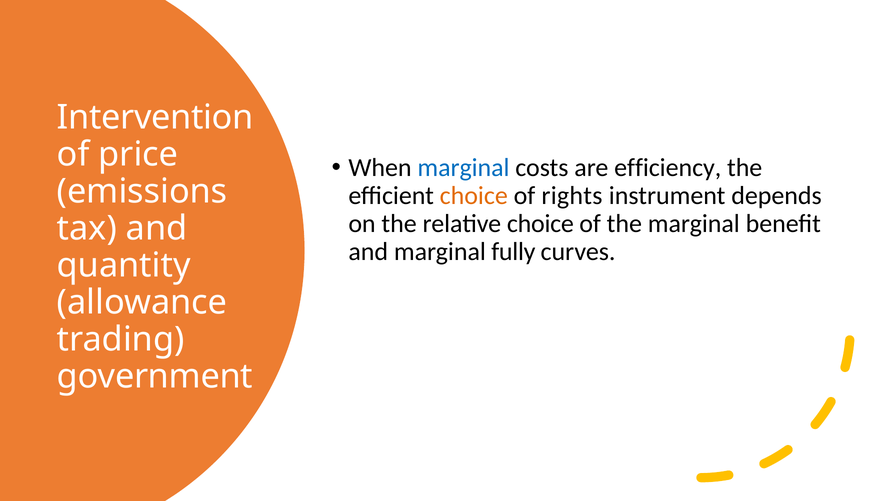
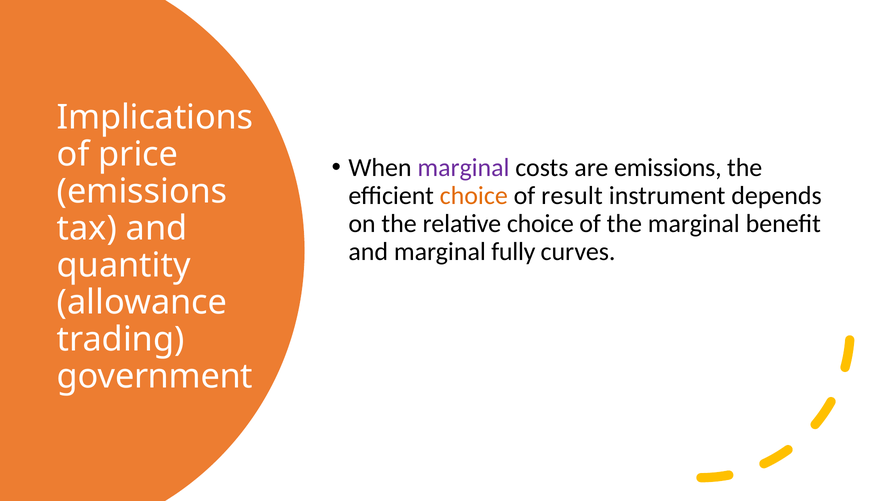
Intervention: Intervention -> Implications (155, 117)
marginal colour: blue -> purple (463, 168)
are efficiency: efficiency -> emissions (668, 168)
rights: rights -> result (572, 196)
